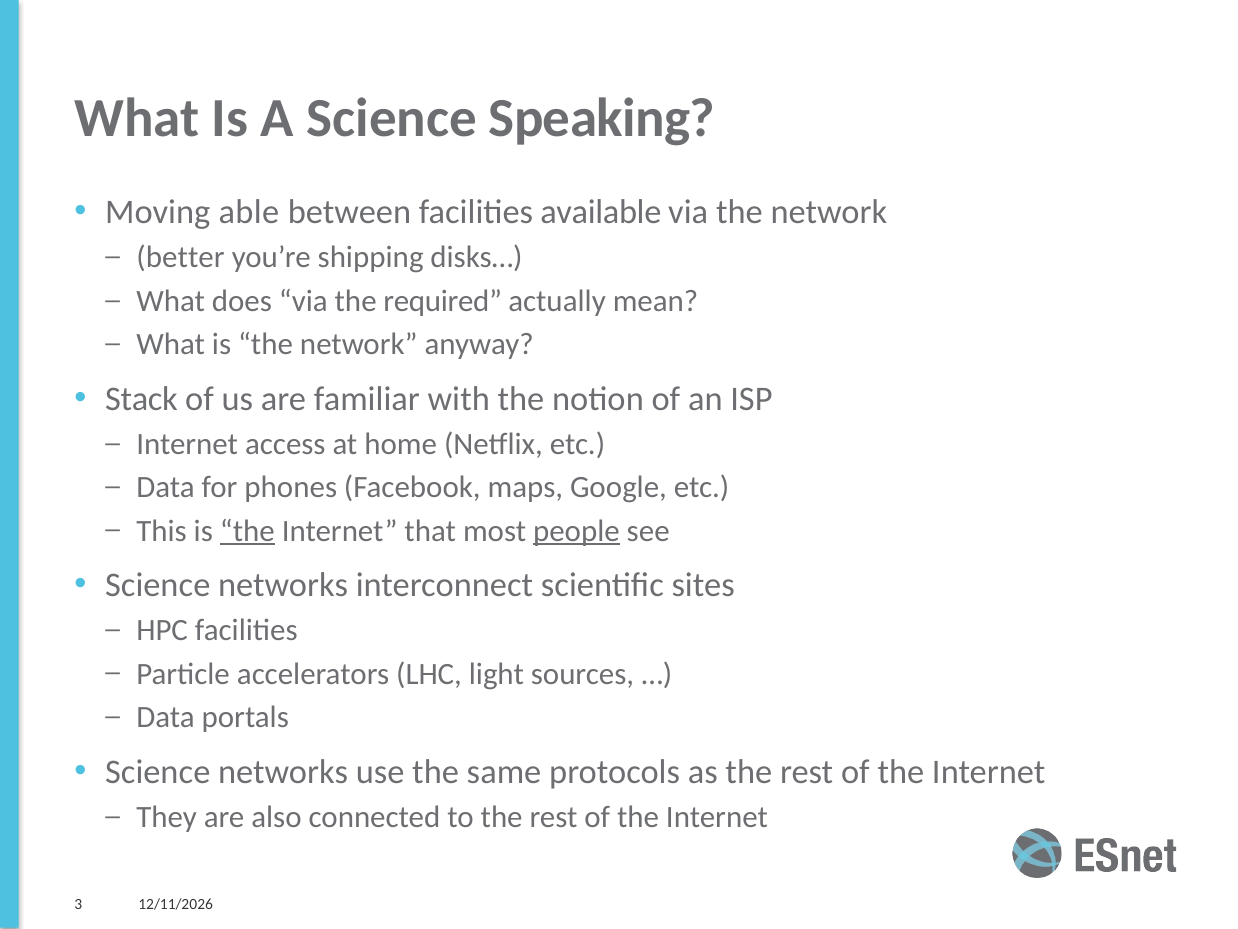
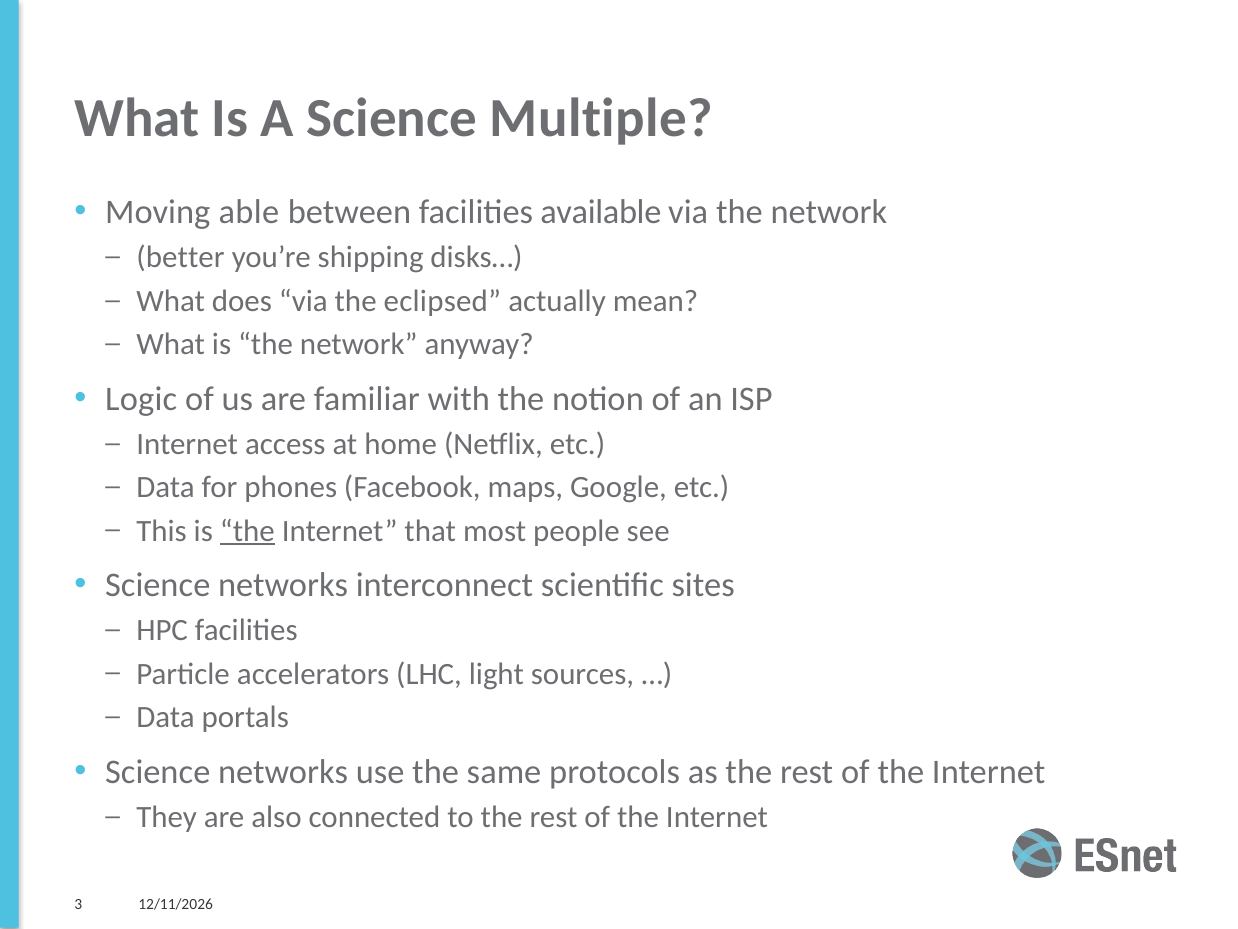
Speaking: Speaking -> Multiple (601, 118)
required: required -> eclipsed (442, 301)
Stack: Stack -> Logic (141, 399)
people underline: present -> none (576, 531)
